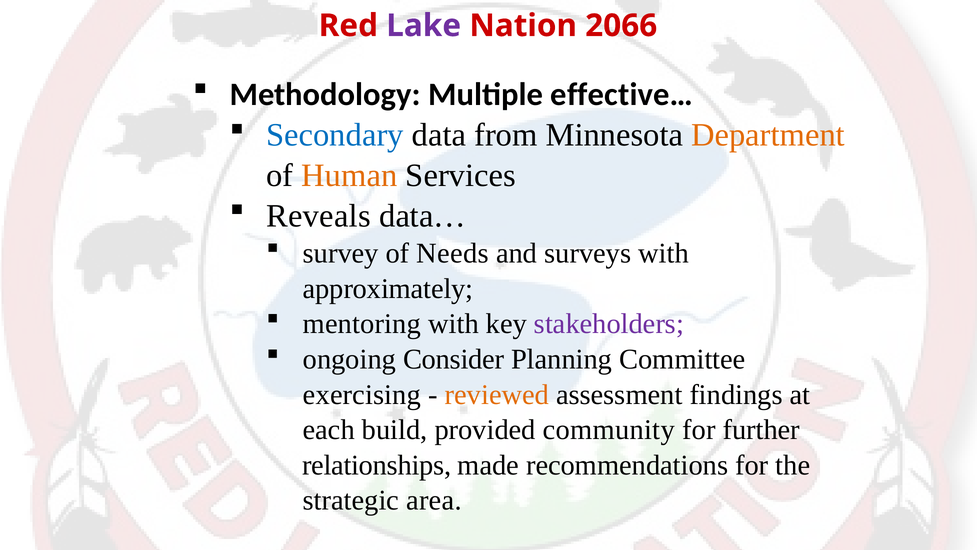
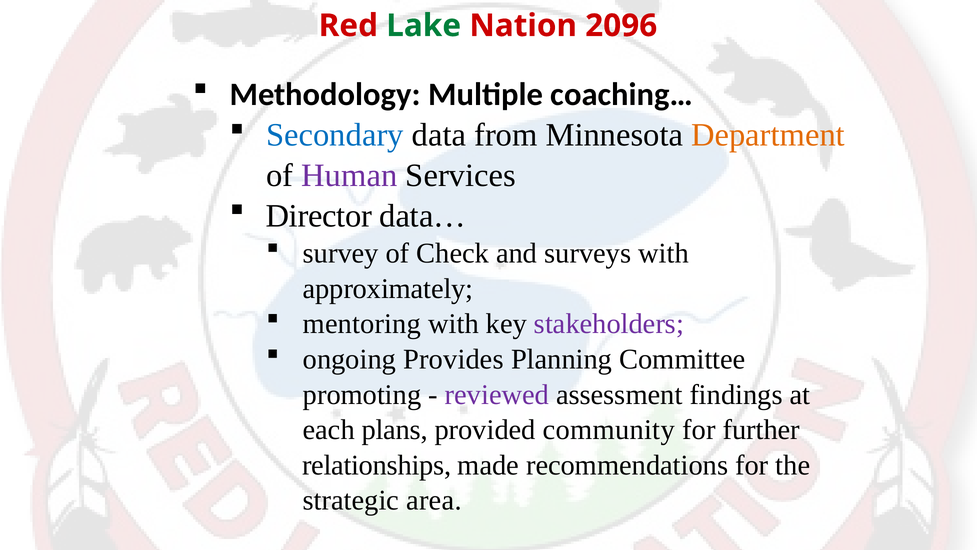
Lake colour: purple -> green (424, 26)
2066: 2066 -> 2096 (621, 26)
effective…: effective… -> coaching… (622, 94)
Human colour: orange -> purple (349, 175)
Reveals: Reveals -> Director (319, 216)
Needs: Needs -> Check (453, 253)
Consider: Consider -> Provides (453, 359)
exercising: exercising -> promoting (362, 394)
reviewed colour: orange -> purple (497, 394)
build: build -> plans (395, 430)
